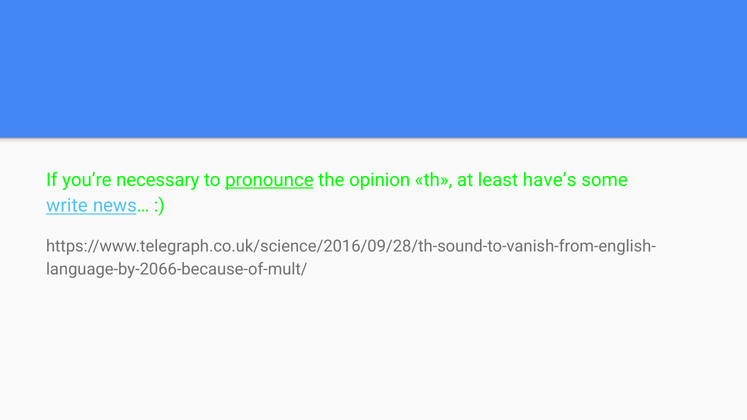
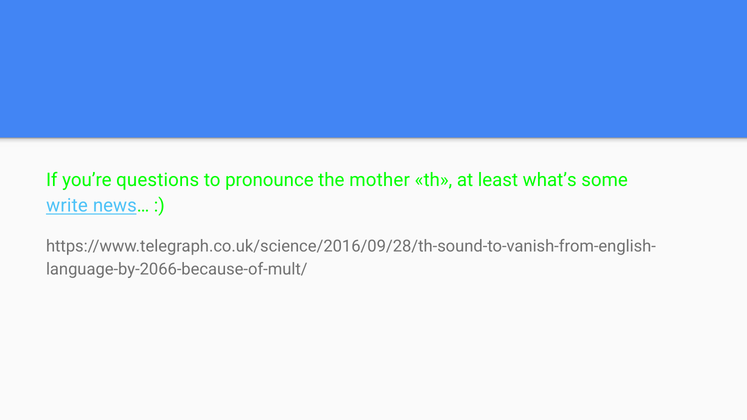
necessary: necessary -> questions (158, 180)
pronounce underline: present -> none (269, 180)
opinion: opinion -> mother (380, 180)
have’s: have’s -> what’s (550, 180)
